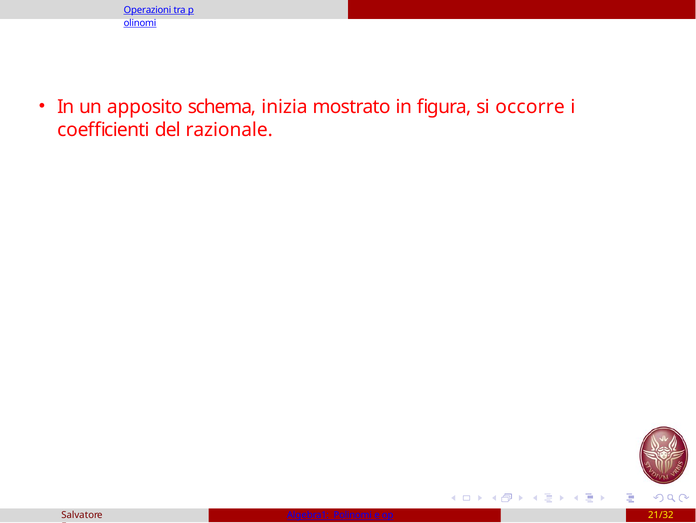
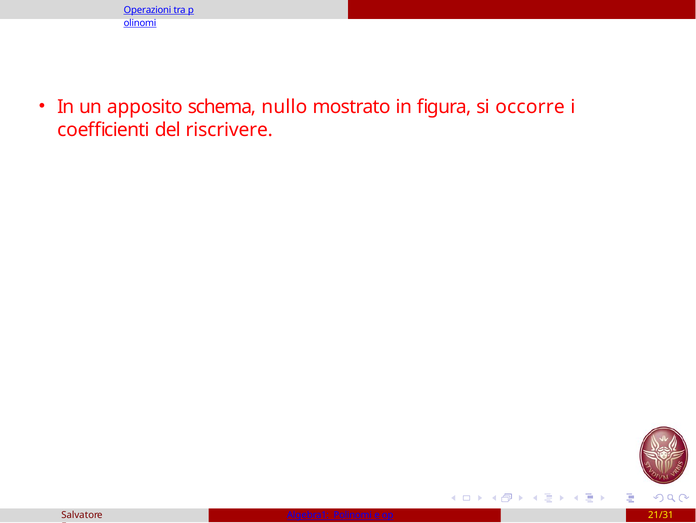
inizia: inizia -> nullo (284, 107)
razionale: razionale -> riscrivere (229, 130)
21/32: 21/32 -> 21/31 (661, 515)
